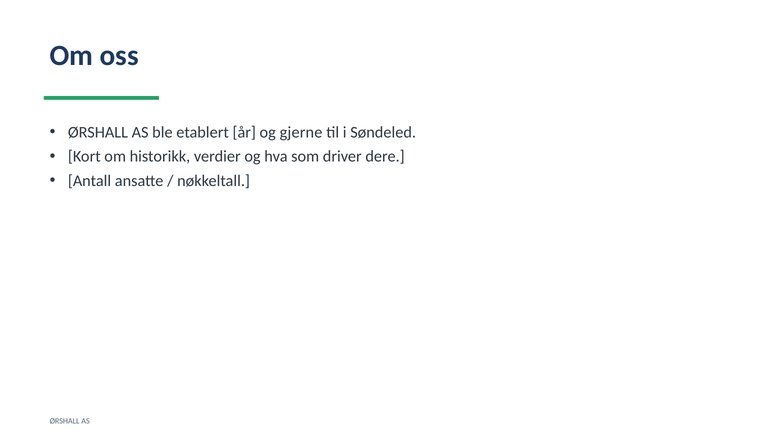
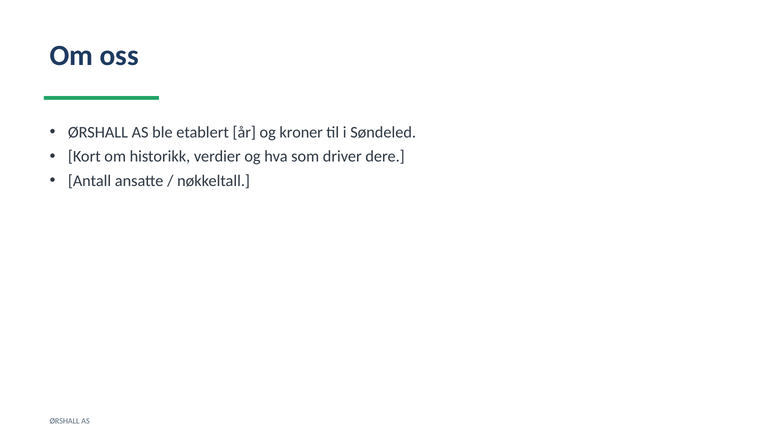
gjerne: gjerne -> kroner (301, 132)
